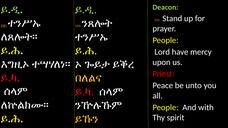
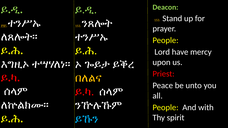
ይኹን colour: yellow -> light blue (87, 119)
